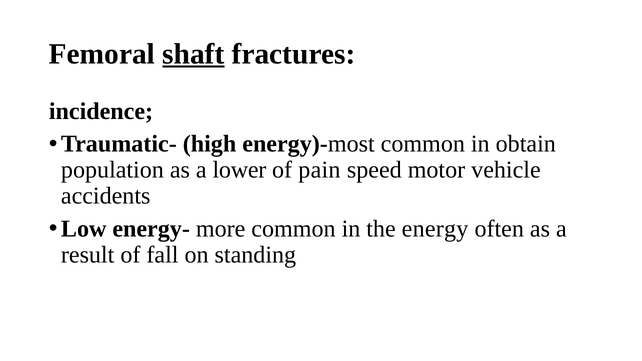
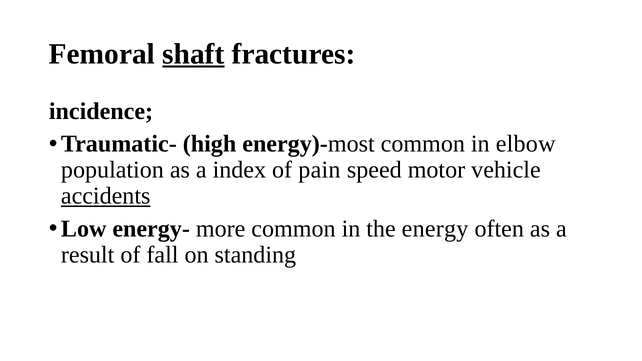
obtain: obtain -> elbow (526, 144)
lower: lower -> index (239, 170)
accidents underline: none -> present (106, 196)
